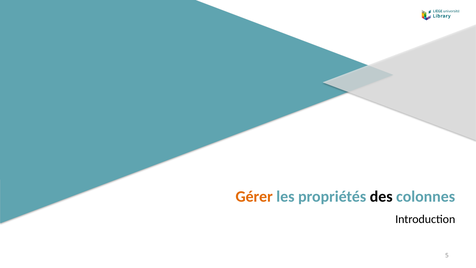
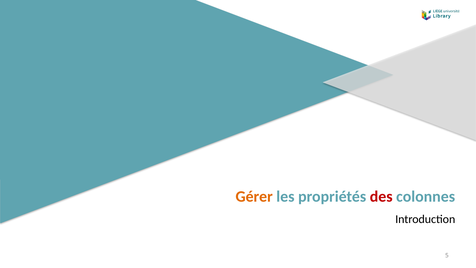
des colour: black -> red (381, 197)
